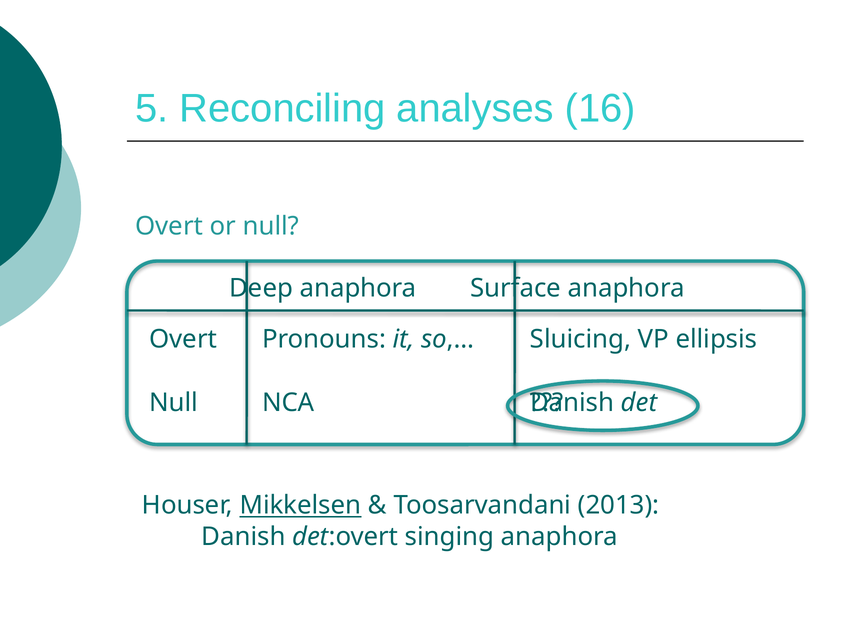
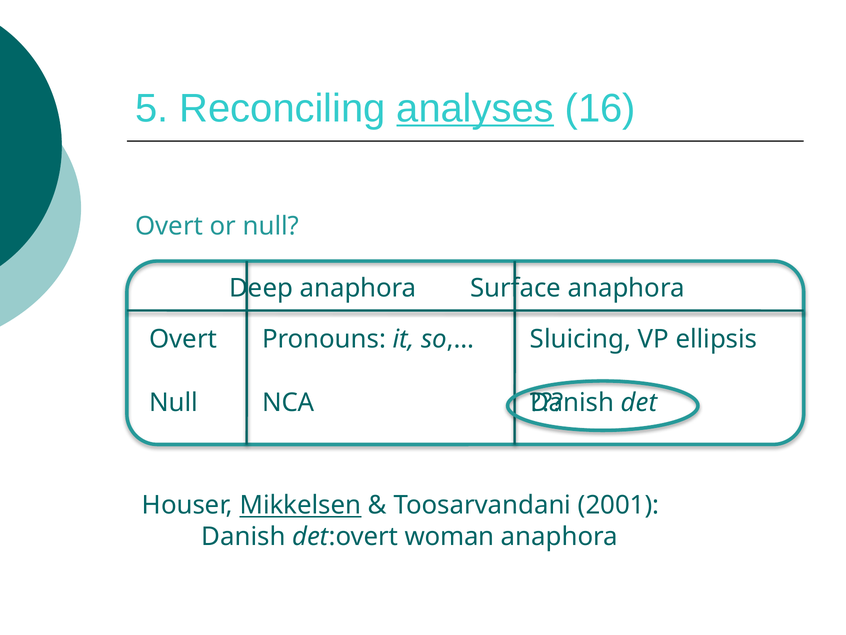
analyses underline: none -> present (475, 108)
2013: 2013 -> 2001 (618, 505)
singing: singing -> woman (450, 536)
